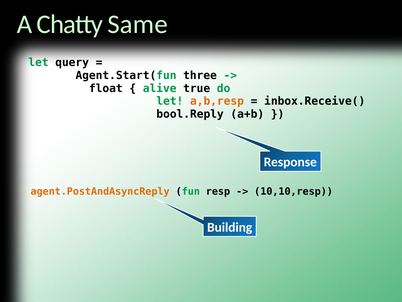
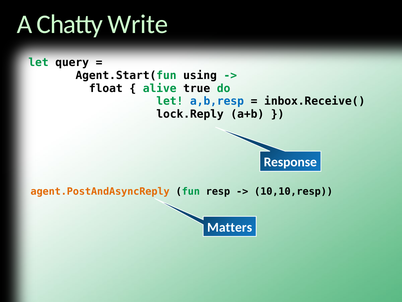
Same: Same -> Write (138, 24)
three: three -> using (200, 75)
a,b,resp colour: orange -> blue (217, 101)
bool.Reply: bool.Reply -> lock.Reply (190, 114)
Building: Building -> Matters (230, 227)
